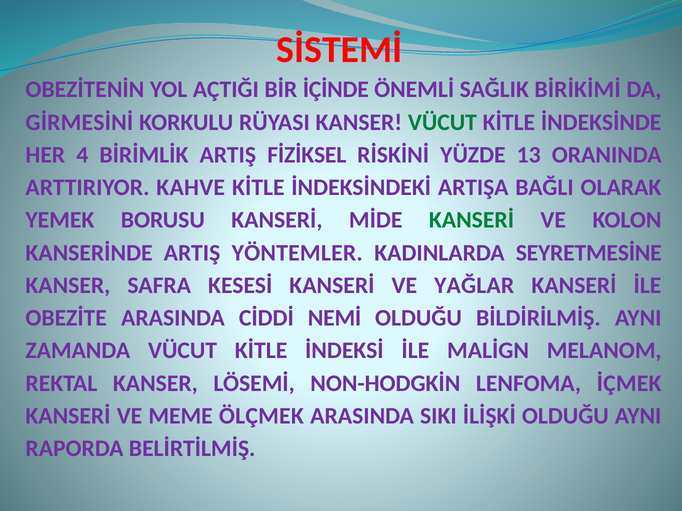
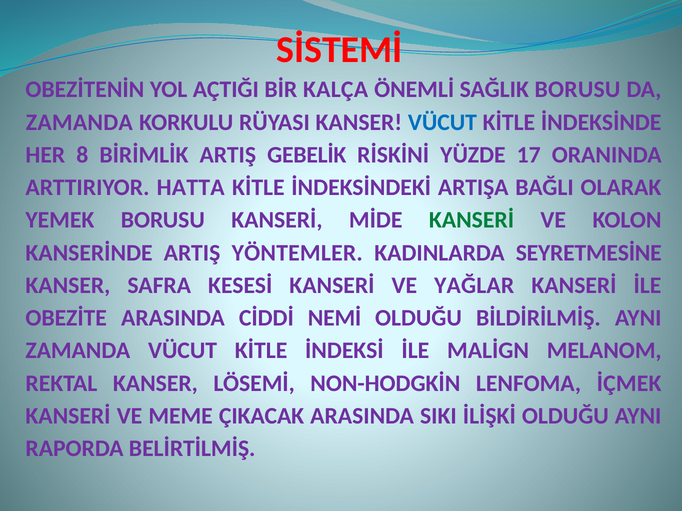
İÇİNDE: İÇİNDE -> KALÇA (336, 90)
SAĞLIK BİRİKİMİ: BİRİKİMİ -> BORUSU (578, 90)
GİRMESİNİ: GİRMESİNİ -> ZAMANDA (79, 122)
VÜCUT colour: green -> blue (442, 122)
4: 4 -> 8 (82, 155)
FİZİKSEL: FİZİKSEL -> GEBELİK (307, 155)
13: 13 -> 17 (529, 155)
KAHVE: KAHVE -> HATTA (191, 188)
ÖLÇMEK: ÖLÇMEK -> ÇIKACAK (262, 416)
